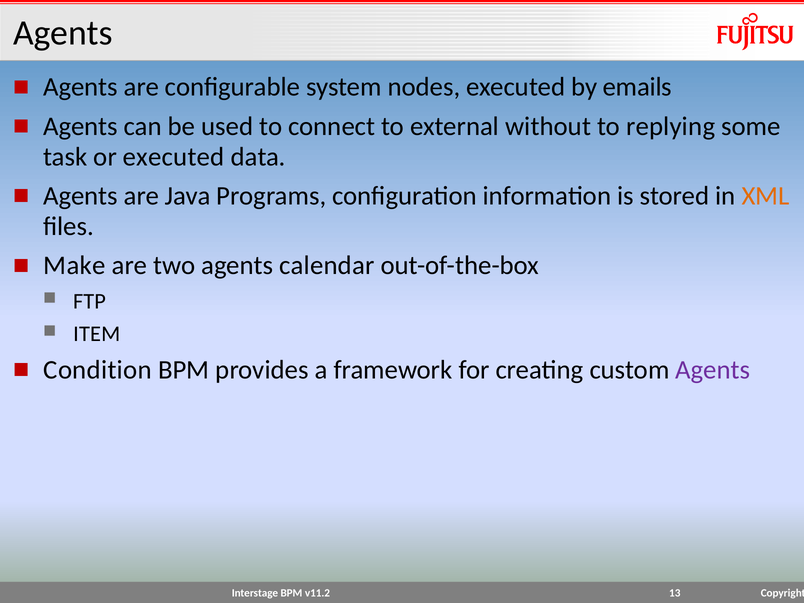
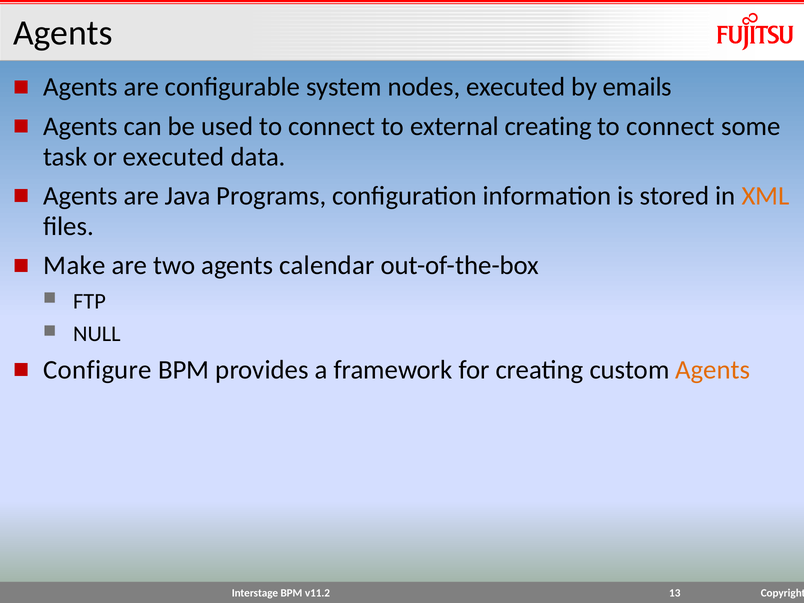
external without: without -> creating (548, 126)
replying: replying -> connect (671, 126)
ITEM: ITEM -> NULL (97, 334)
Condition: Condition -> Configure (98, 370)
Agents colour: purple -> orange (713, 370)
